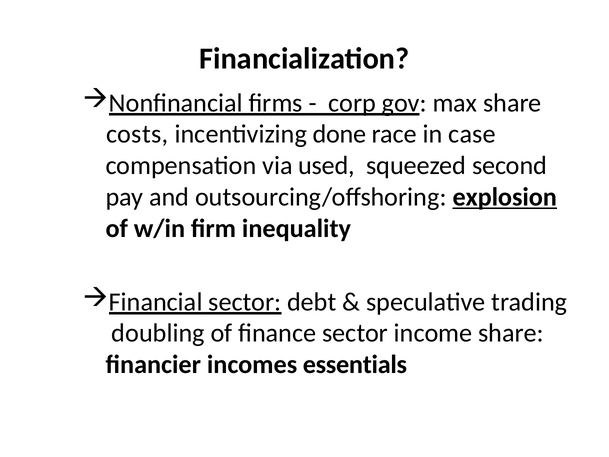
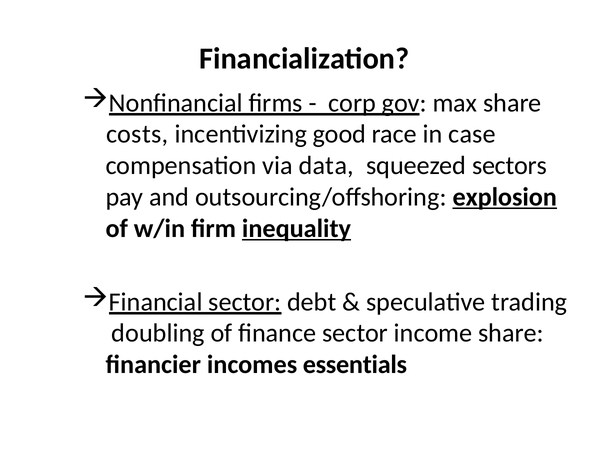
done: done -> good (339, 134)
used: used -> data (326, 166)
second: second -> sectors (510, 166)
inequality underline: none -> present (296, 228)
